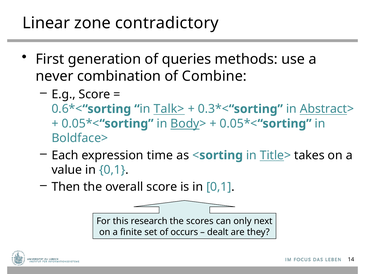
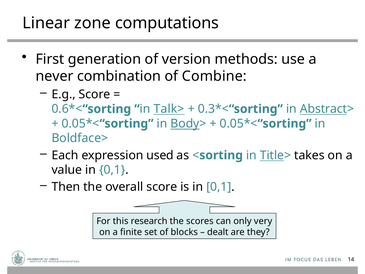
contradictory: contradictory -> computations (167, 23)
queries: queries -> version (186, 59)
time: time -> used (160, 155)
next: next -> very (263, 221)
occurs: occurs -> blocks (184, 232)
